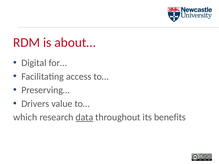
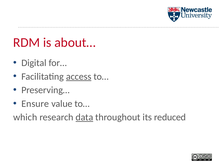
access underline: none -> present (79, 77)
Drivers: Drivers -> Ensure (35, 104)
benefits: benefits -> reduced (170, 117)
